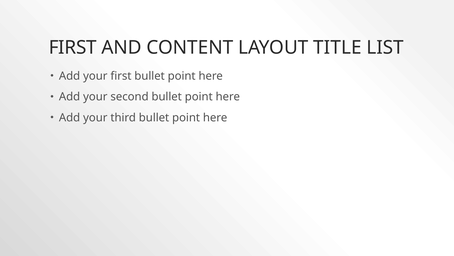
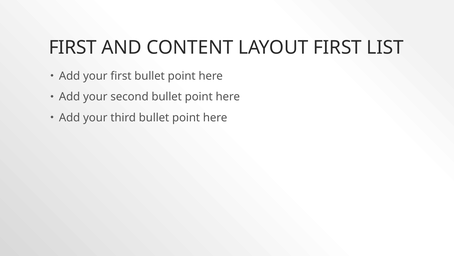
LAYOUT TITLE: TITLE -> FIRST (338, 48)
